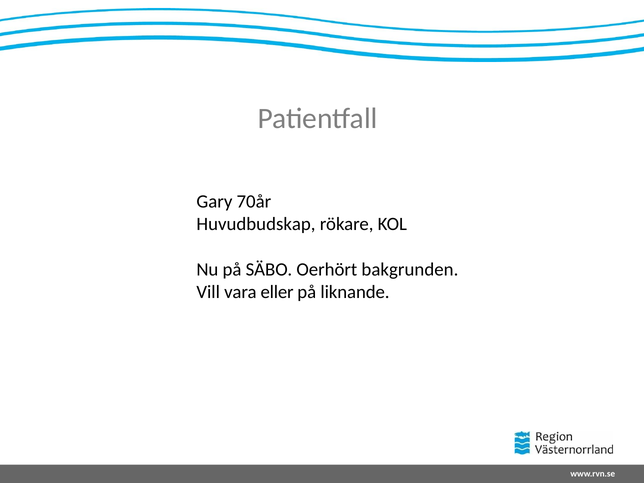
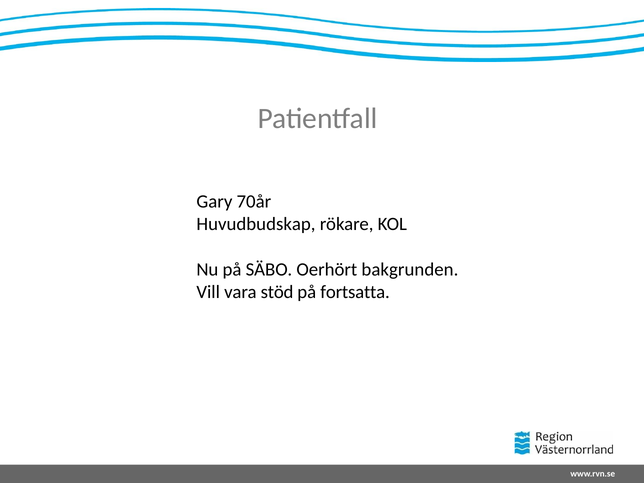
eller: eller -> stöd (277, 292)
liknande: liknande -> fortsatta (355, 292)
